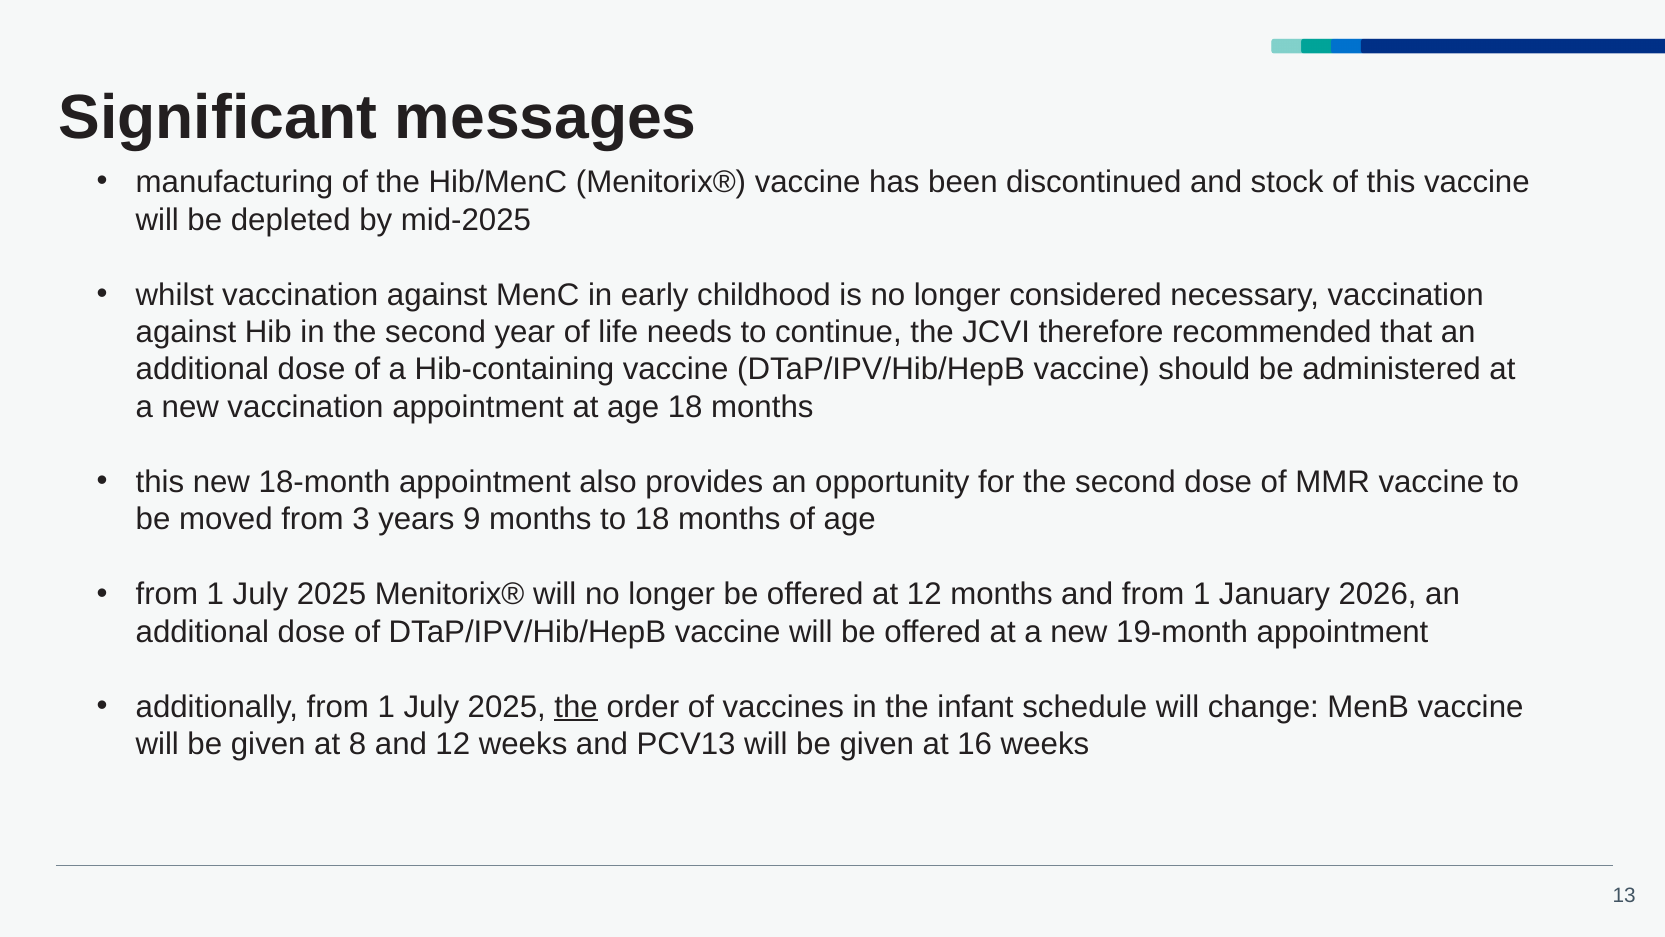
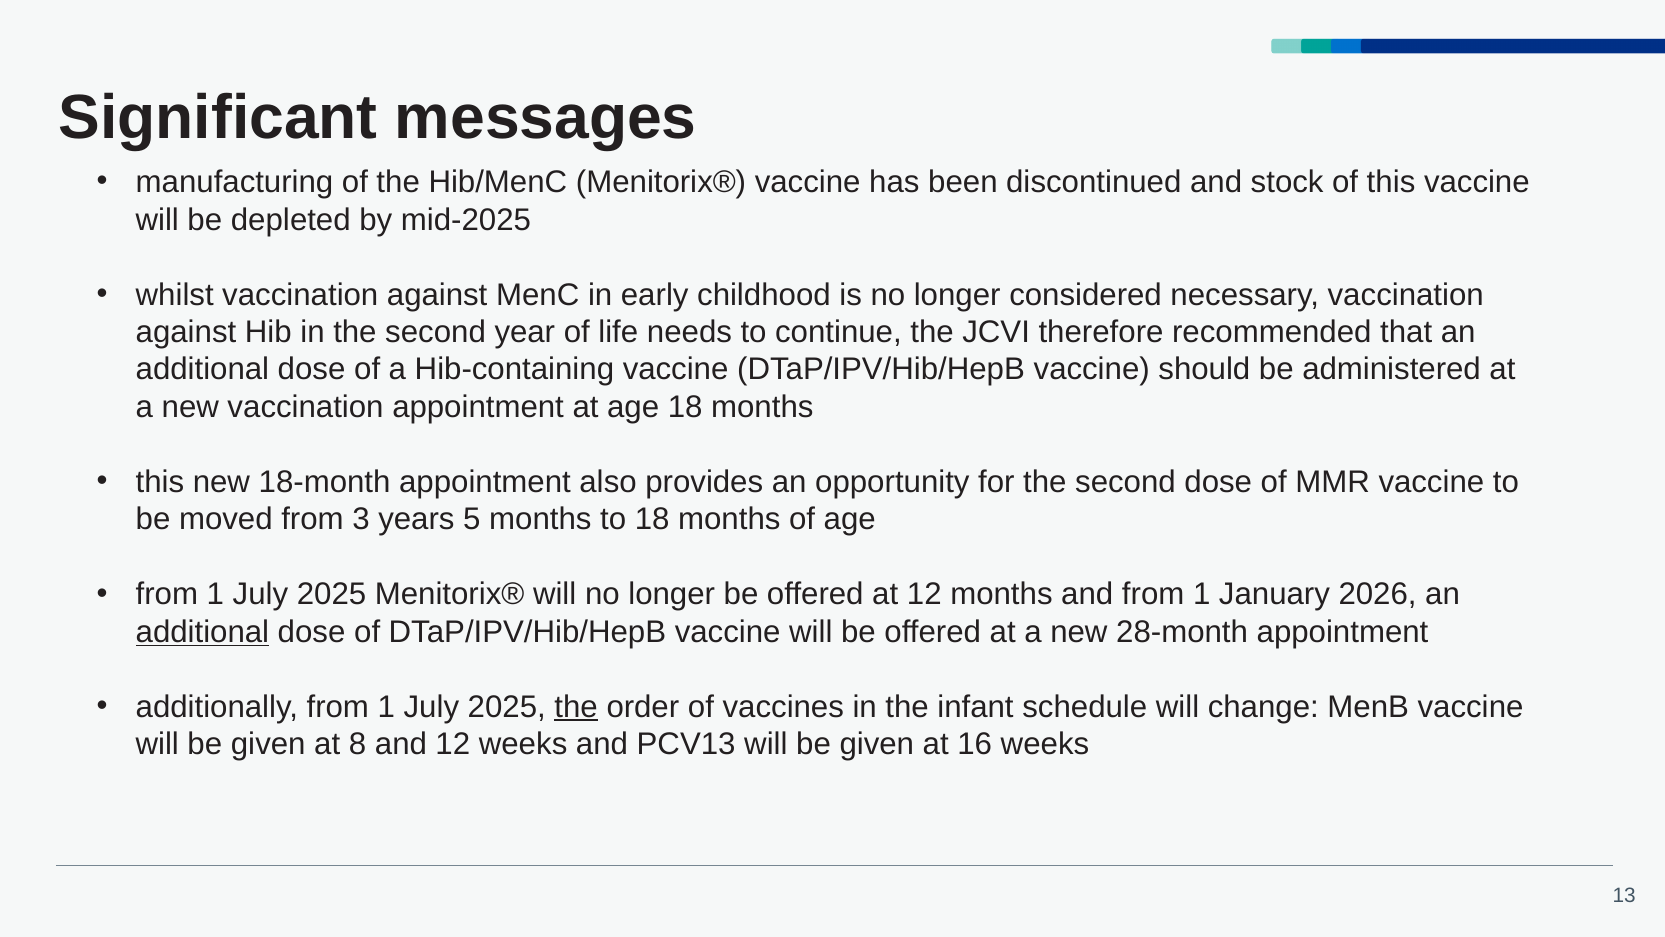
9: 9 -> 5 (472, 519)
additional underline: none -> present (202, 632)
19-month: 19-month -> 28-month (1182, 632)
